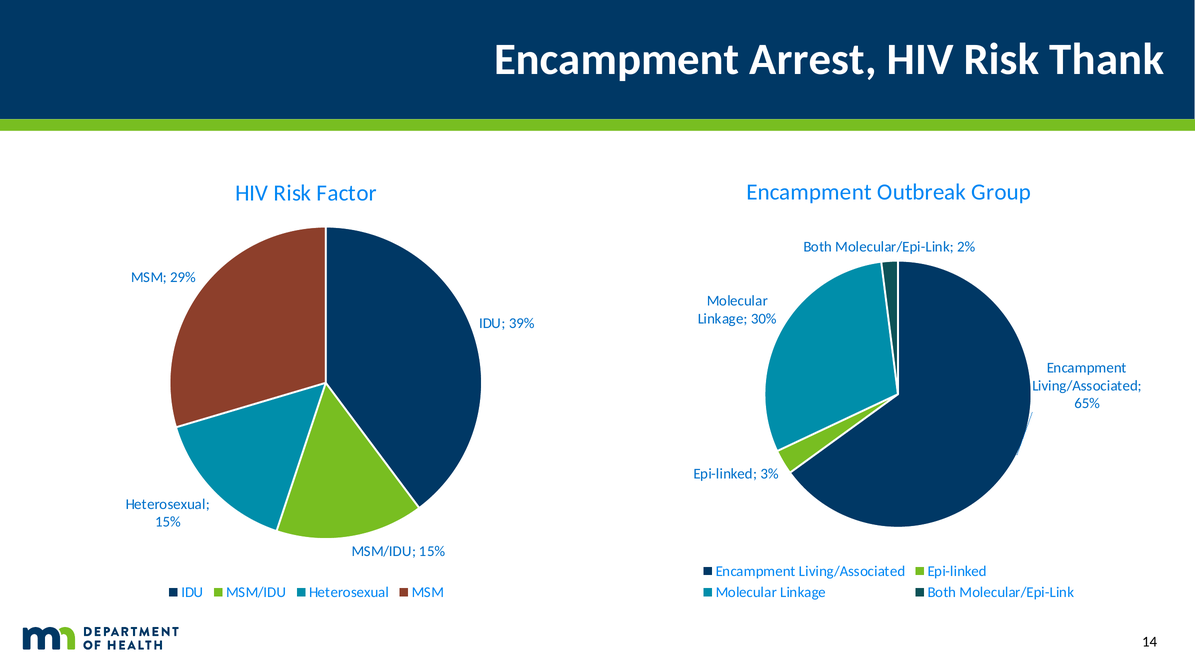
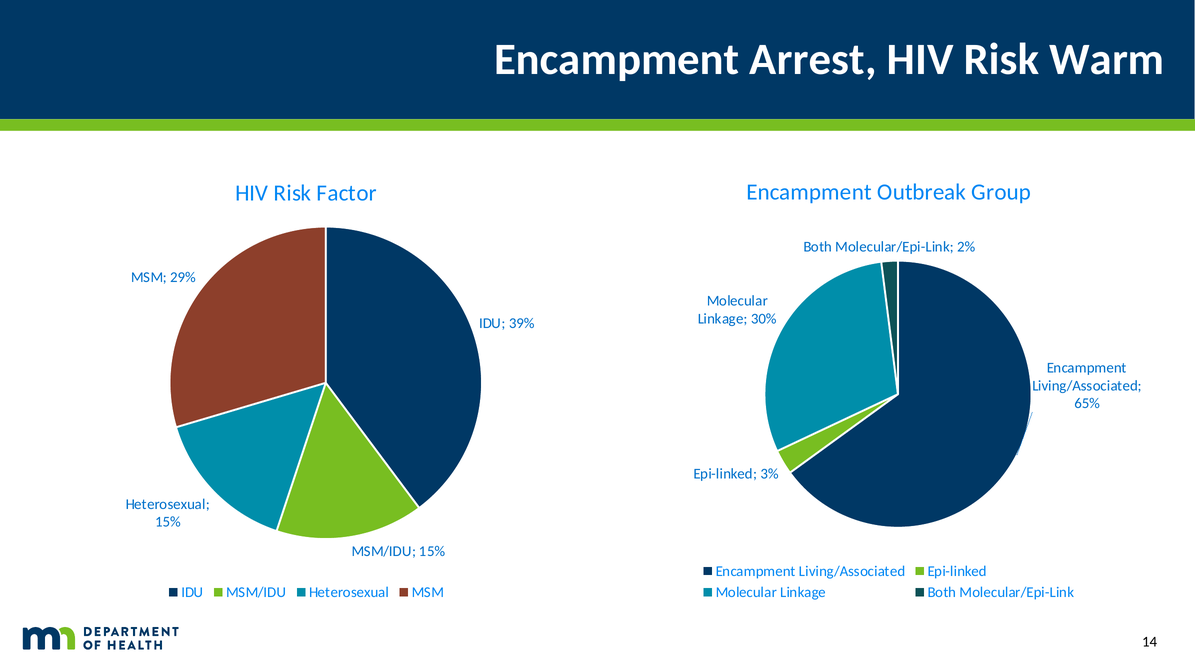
Thank: Thank -> Warm (1107, 59)
